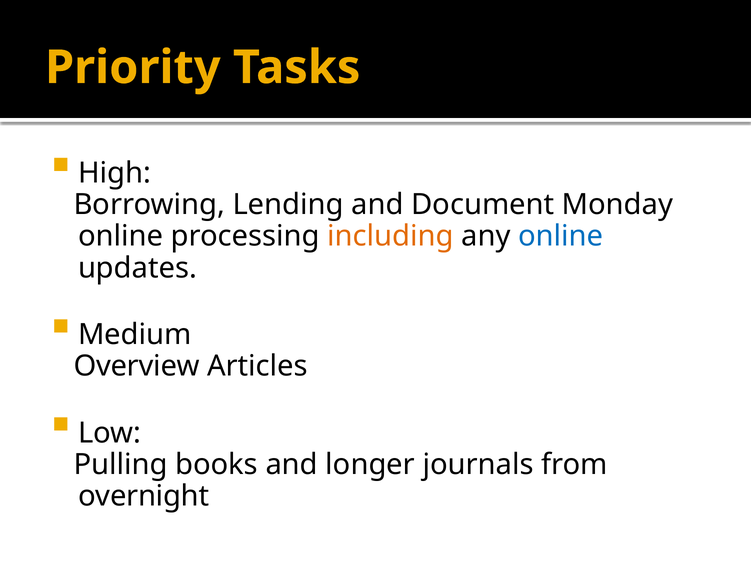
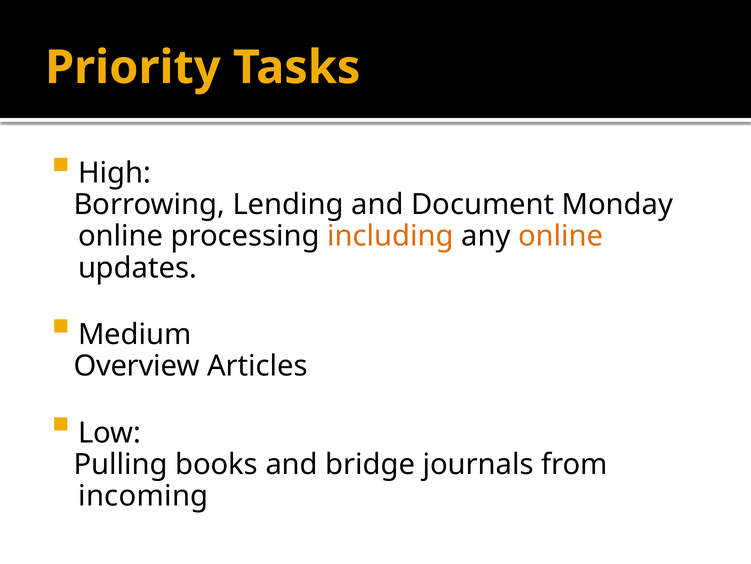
online colour: blue -> orange (561, 236)
longer: longer -> bridge (370, 464)
overnight: overnight -> incoming (143, 495)
